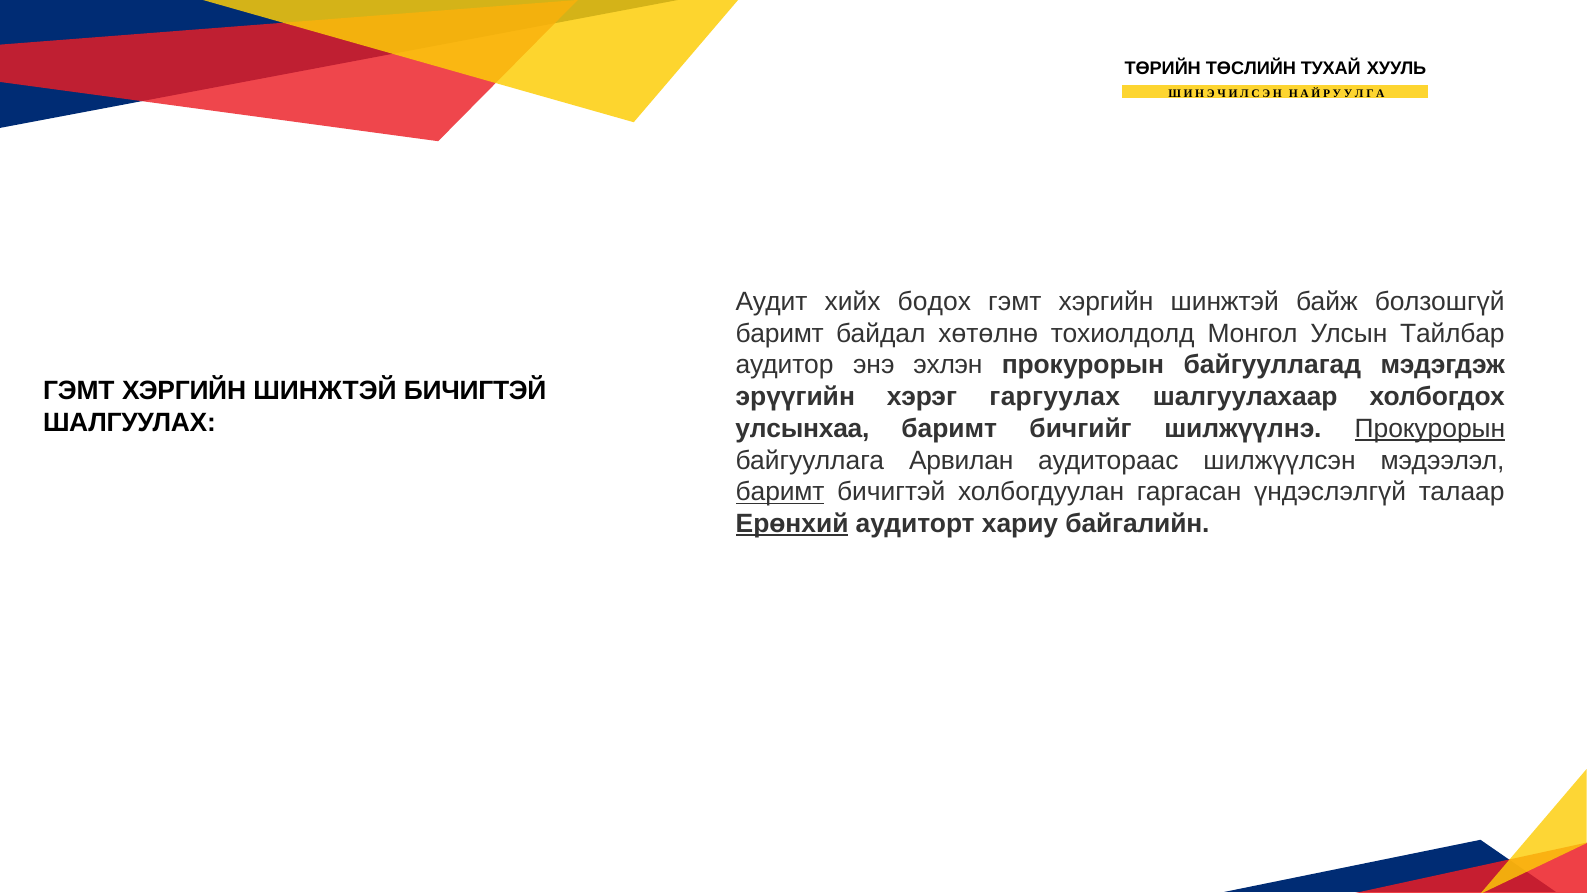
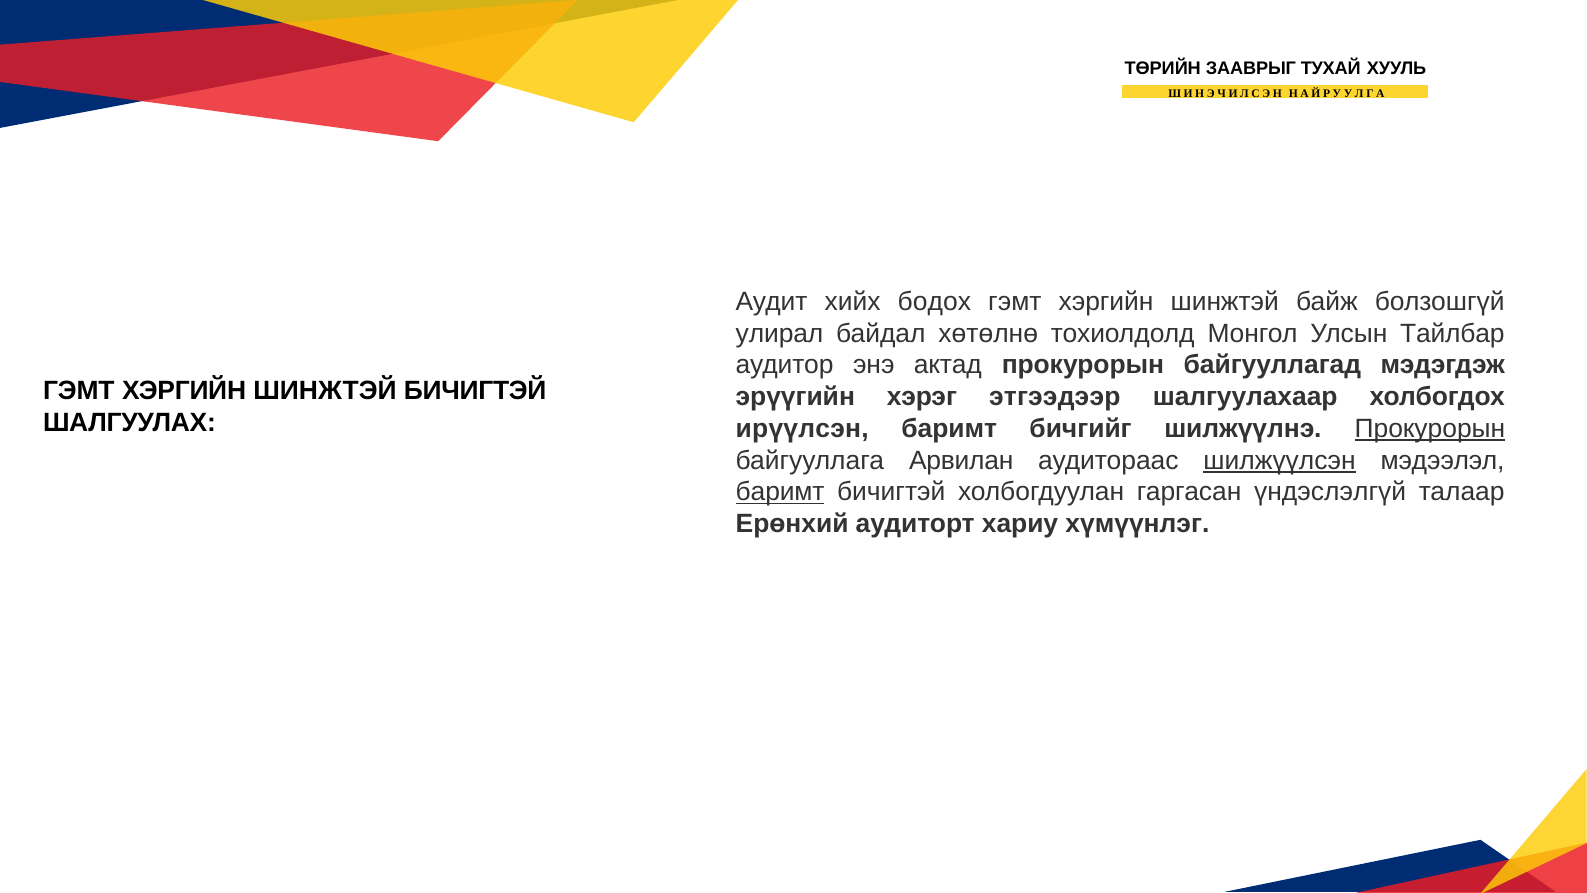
ТӨСЛИЙН: ТӨСЛИЙН -> ЗААВРЫГ (1251, 68)
баримт: баримт -> улирал (780, 333)
эхлэн: эхлэн -> актад (948, 365)
гаргуулах: гаргуулах -> этгээдээр (1055, 397)
улсынхаа: улсынхаа -> ирүүлсэн (802, 428)
шилжүүлсэн underline: none -> present (1280, 460)
Ерөнхий underline: present -> none (792, 524)
байгалийн: байгалийн -> хүмүүнлэг (1137, 524)
